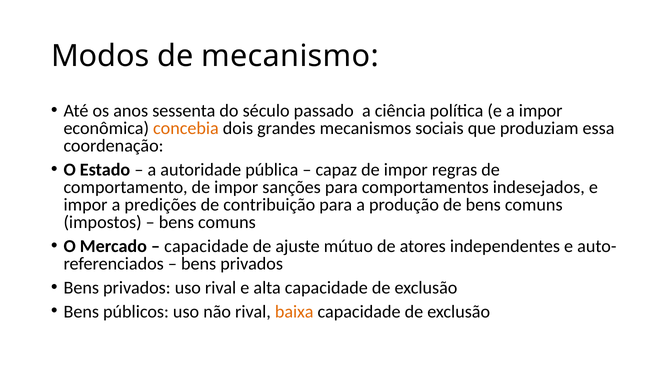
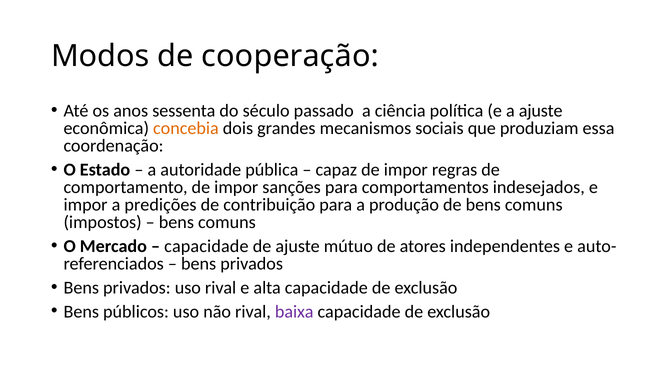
mecanismo: mecanismo -> cooperação (290, 56)
a impor: impor -> ajuste (541, 111)
baixa colour: orange -> purple (294, 312)
